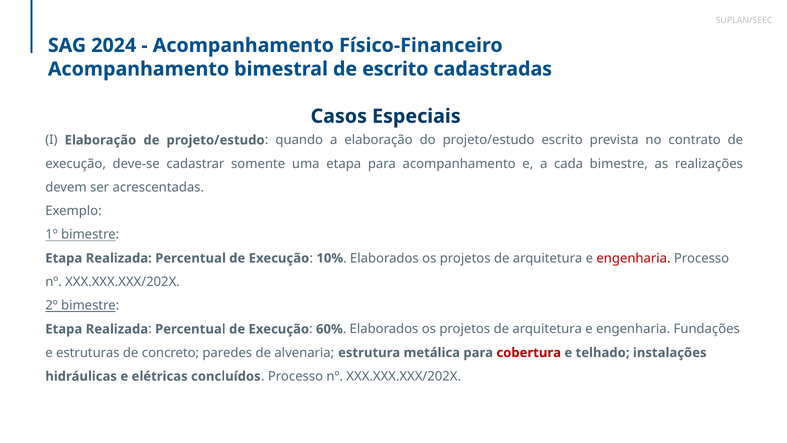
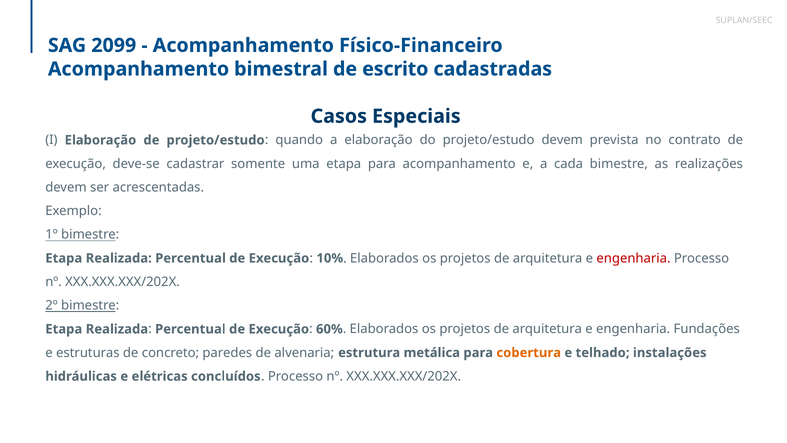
2024: 2024 -> 2099 (114, 45)
projeto/estudo escrito: escrito -> devem (562, 140)
cobertura colour: red -> orange (529, 353)
